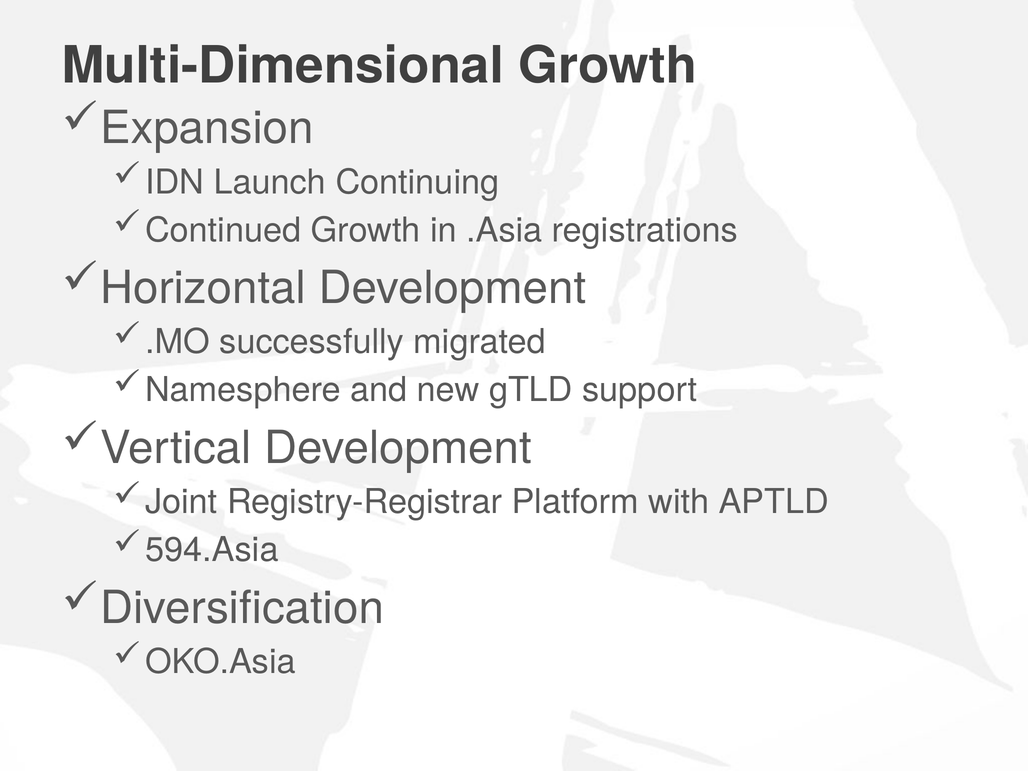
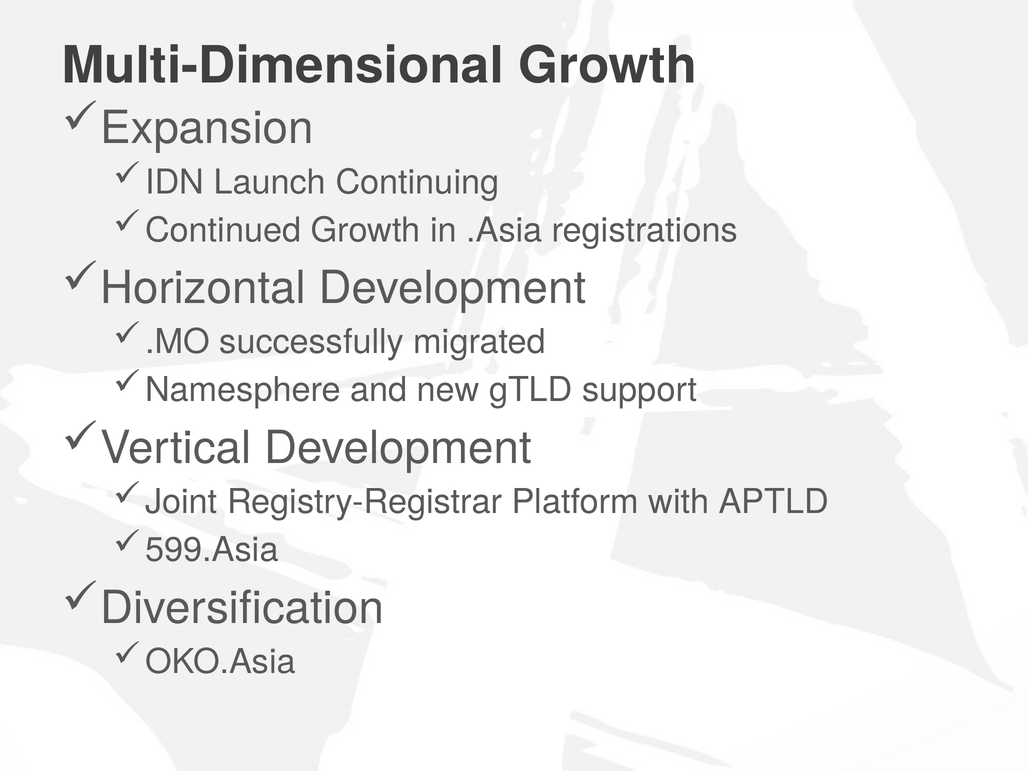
594.Asia: 594.Asia -> 599.Asia (212, 550)
